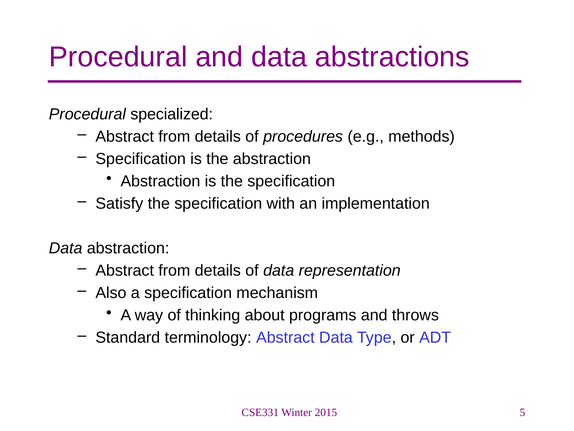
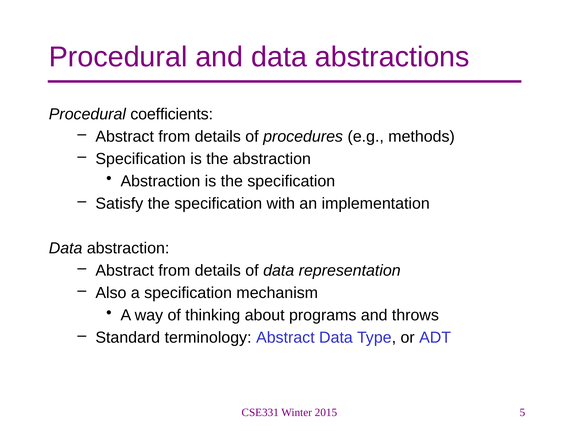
specialized: specialized -> coefficients (172, 114)
